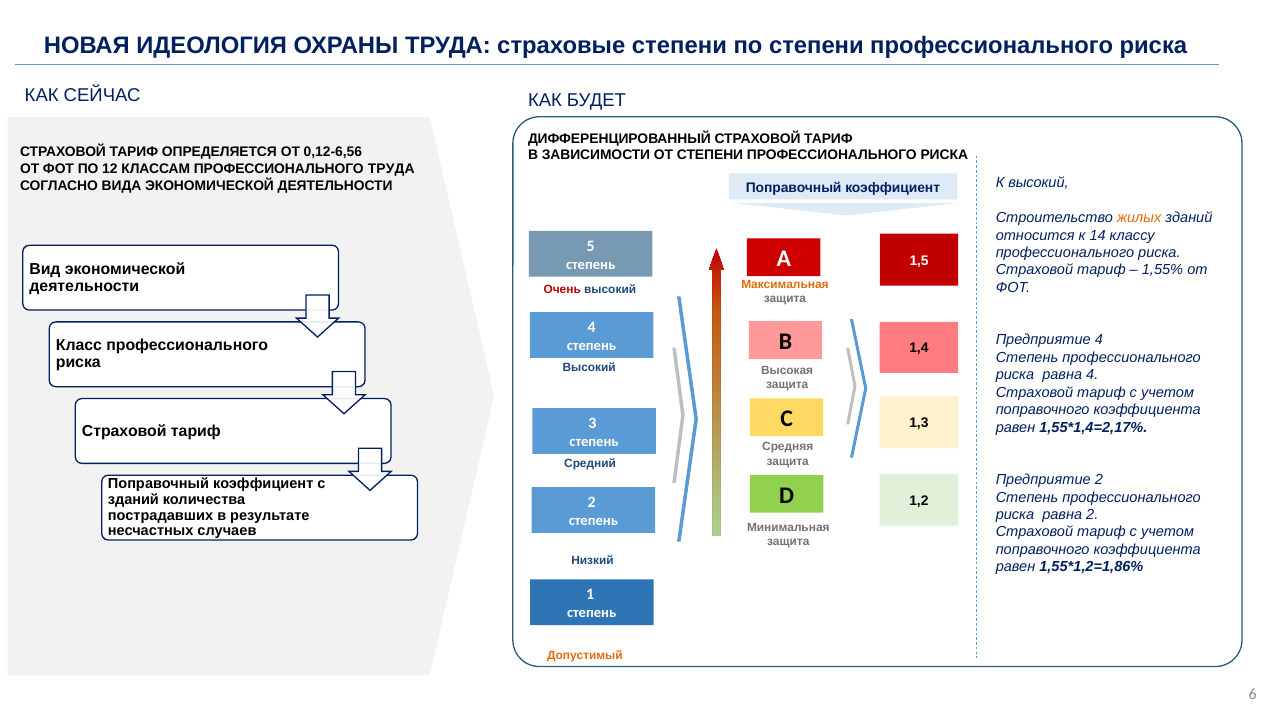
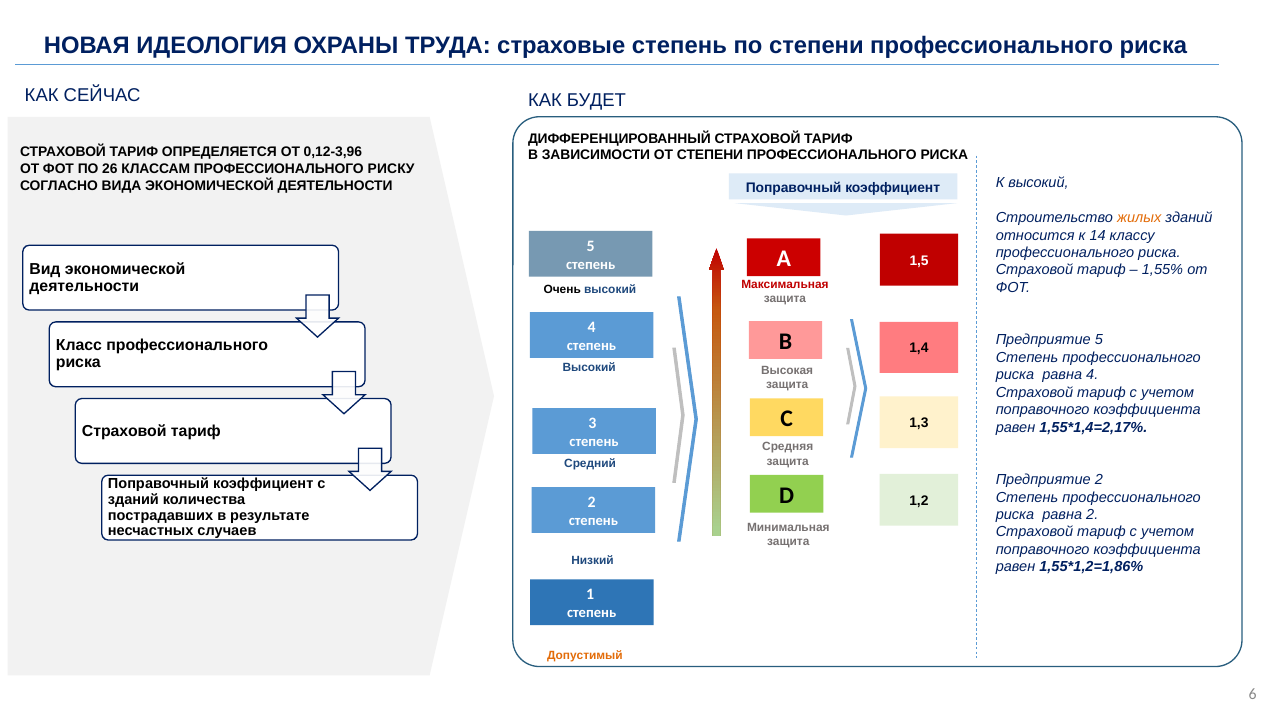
страховые степени: степени -> степень (679, 46)
0,12-6,56: 0,12-6,56 -> 0,12-3,96 (333, 152)
12: 12 -> 26 (110, 169)
ПРОФЕССИОНАЛЬНОГО ТРУДА: ТРУДА -> РИСКУ (391, 169)
Максимальная colour: orange -> red (785, 285)
Очень colour: red -> black (562, 289)
Предприятие 4: 4 -> 5 (1099, 340)
